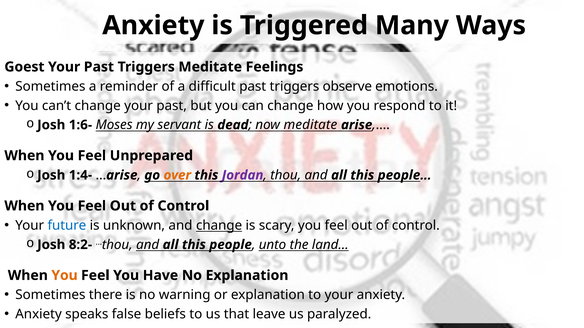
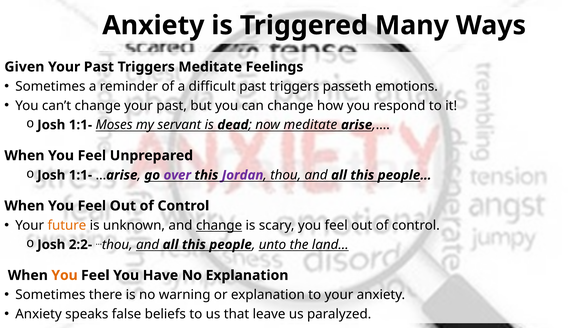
Goest: Goest -> Given (24, 67)
observe: observe -> passeth (347, 87)
1:6-: 1:6- -> 1:1- (80, 125)
1:4-: 1:4- -> 1:1- (80, 175)
over colour: orange -> purple (177, 175)
future colour: blue -> orange (67, 226)
8:2-: 8:2- -> 2:2- (80, 245)
